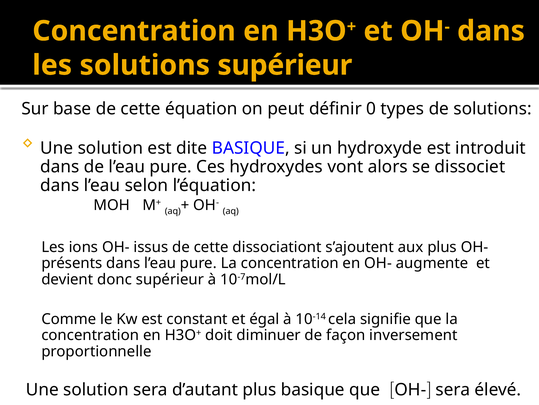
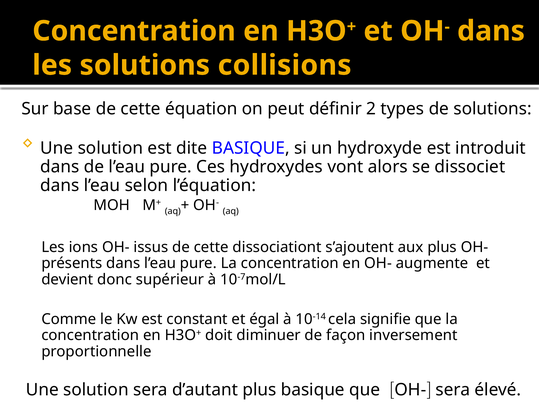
solutions supérieur: supérieur -> collisions (285, 65)
0: 0 -> 2 (371, 109)
